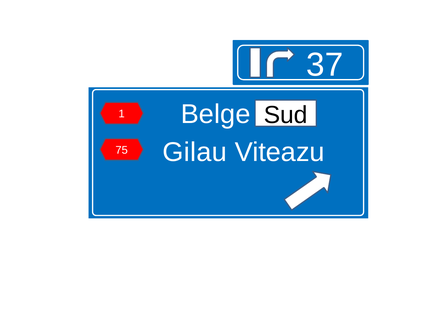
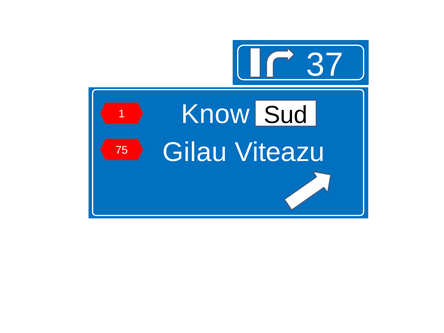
Belge: Belge -> Know (215, 114)
